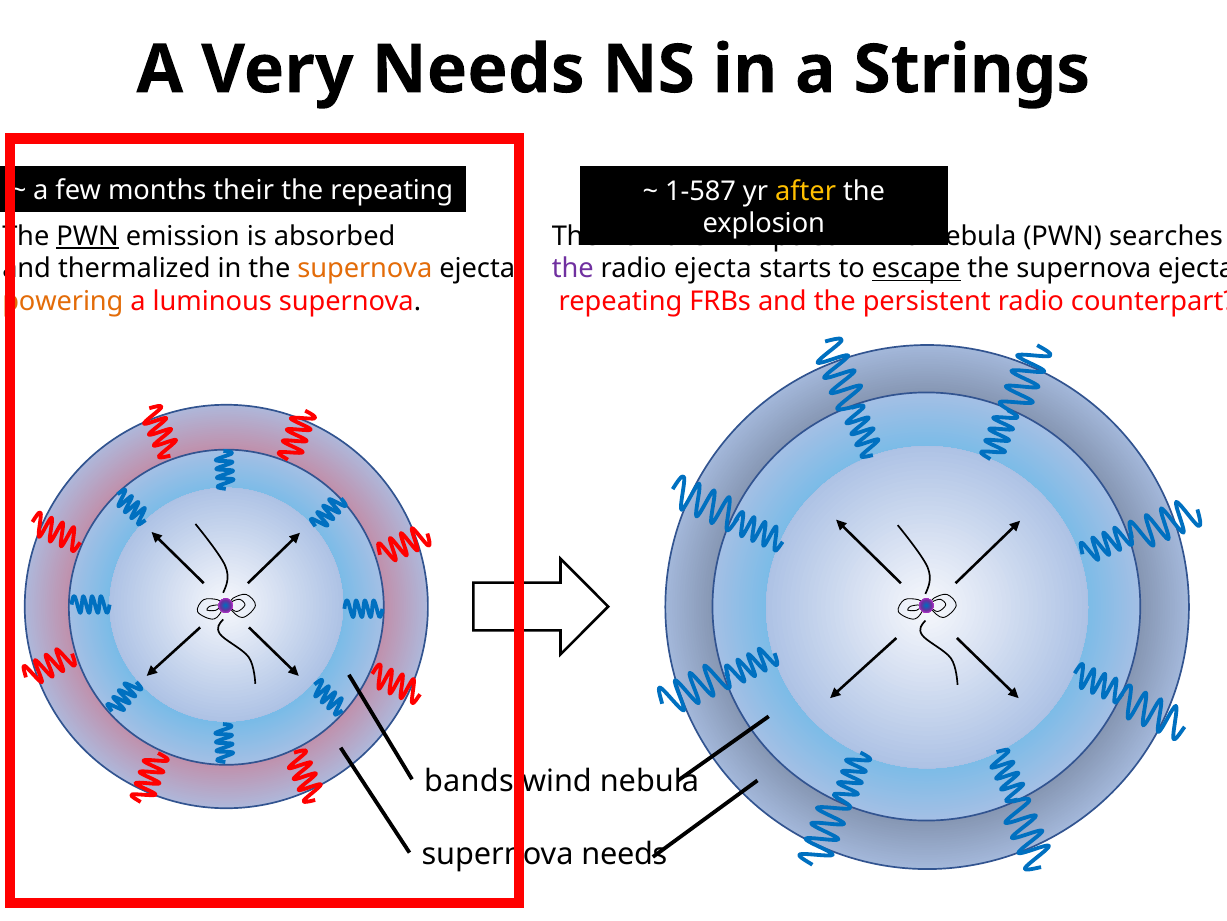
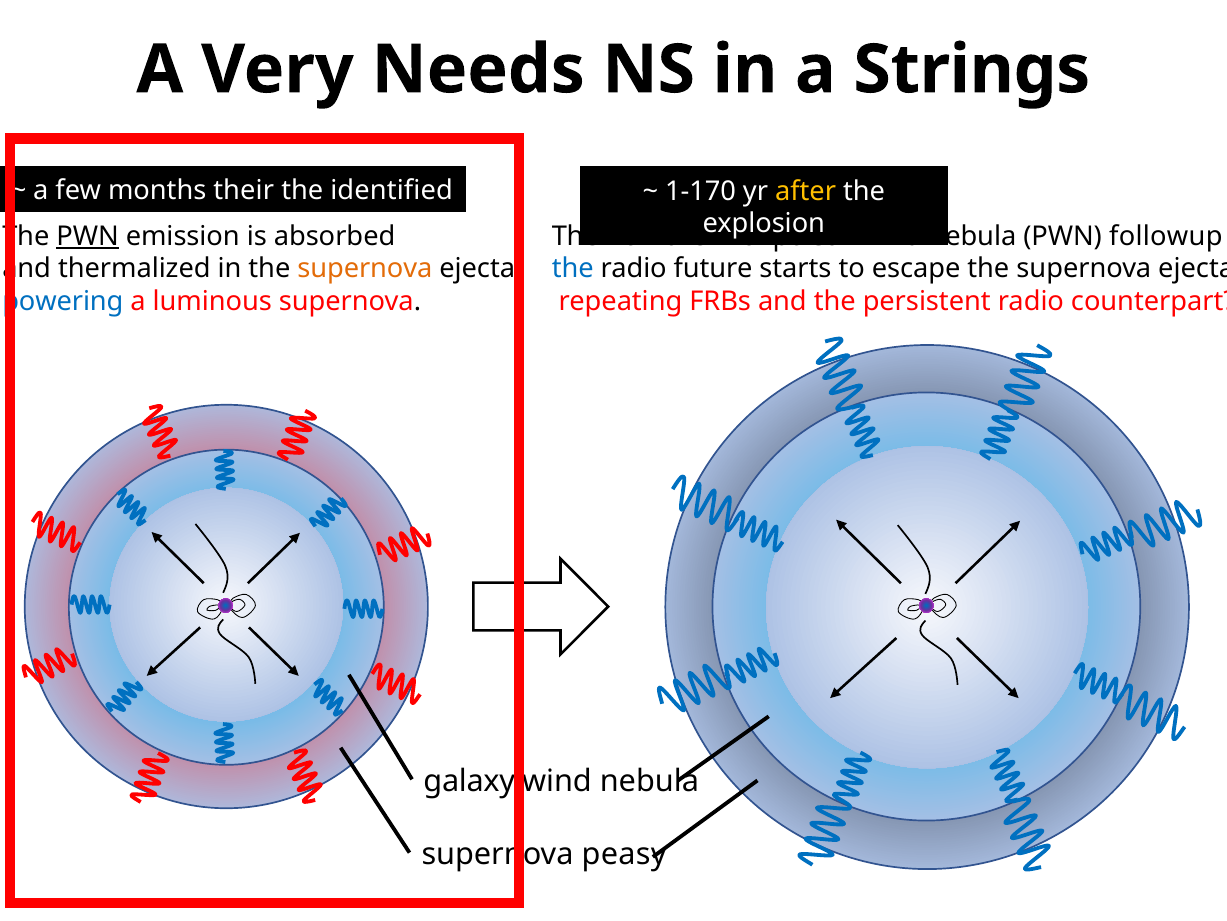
the repeating: repeating -> identified (392, 190)
1-587: 1-587 -> 1-170 (700, 191)
searches: searches -> followup (1166, 236)
the colour: purple -> blue (573, 269)
radio ejecta: ejecta -> future (713, 269)
escape underline: present -> none (916, 269)
powering colour: orange -> blue (63, 301)
bands: bands -> galaxy (469, 781)
supernova needs: needs -> peasy (624, 854)
